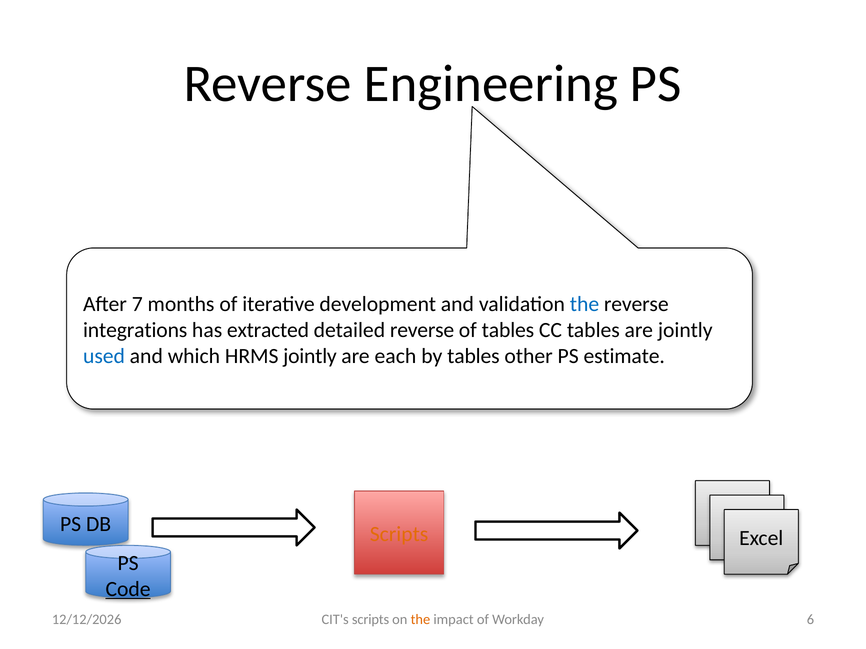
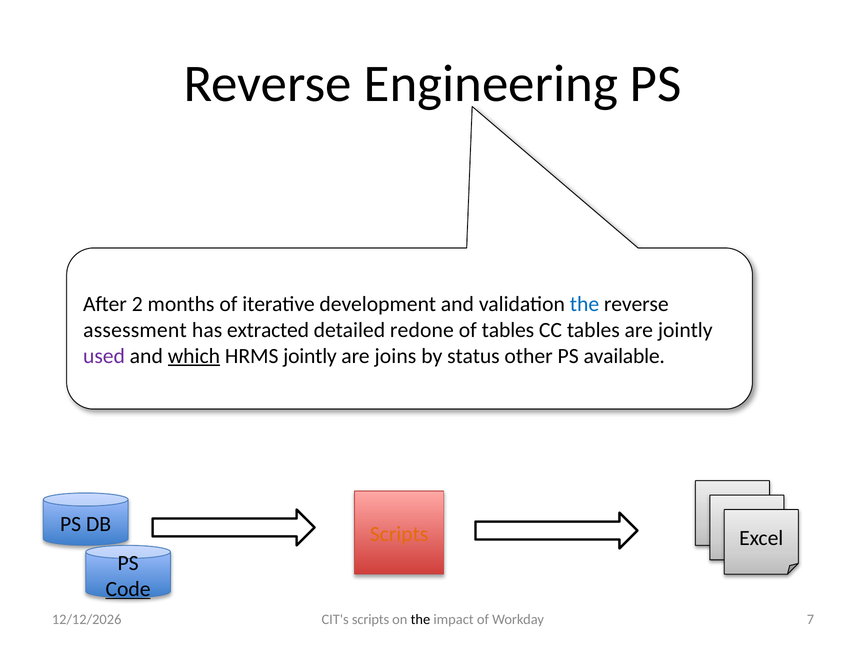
7: 7 -> 2 (137, 304)
integrations: integrations -> assessment (135, 330)
detailed reverse: reverse -> redone (422, 330)
used colour: blue -> purple (104, 356)
which underline: none -> present (194, 356)
each: each -> joins (395, 356)
by tables: tables -> status (473, 356)
estimate: estimate -> available (624, 356)
the colour: orange -> black (420, 620)
6: 6 -> 7 (810, 620)
